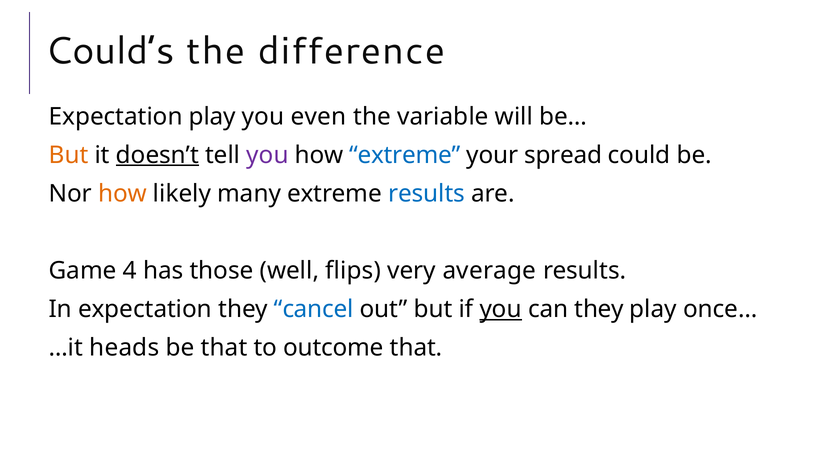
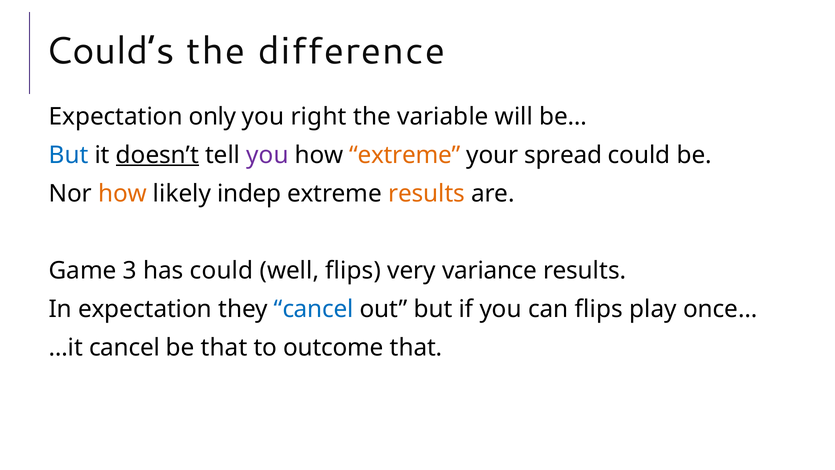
Expectation play: play -> only (212, 116)
even: even -> right (319, 116)
But colour: orange -> blue (69, 155)
extreme colour: blue -> orange (405, 155)
many: many -> indep (249, 193)
results colour: blue -> orange (427, 193)
4: 4 -> 3 (130, 270)
has those: those -> could (221, 270)
average: average -> variance (490, 270)
you underline: present -> none (501, 309)
can they: they -> flips (599, 309)
…it heads: heads -> cancel (125, 347)
